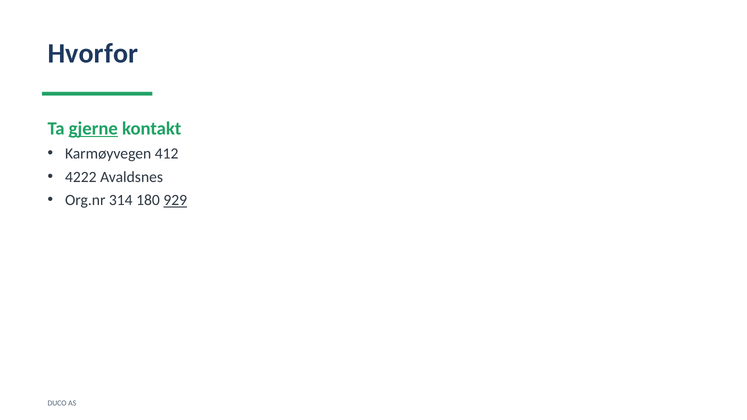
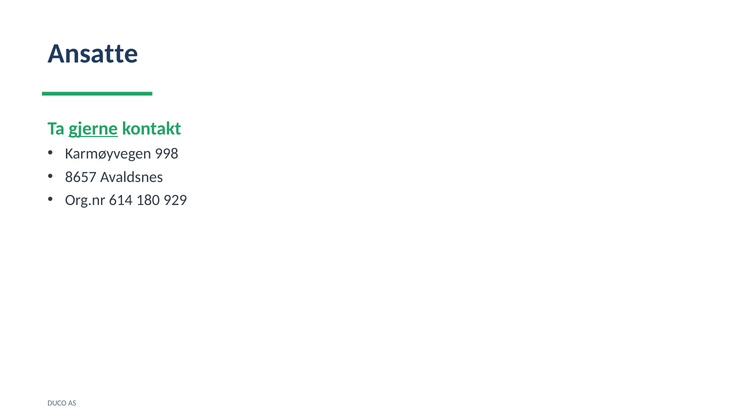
Hvorfor: Hvorfor -> Ansatte (93, 53)
412: 412 -> 998 (167, 154)
4222: 4222 -> 8657 (81, 177)
314: 314 -> 614 (121, 200)
929 underline: present -> none (175, 200)
